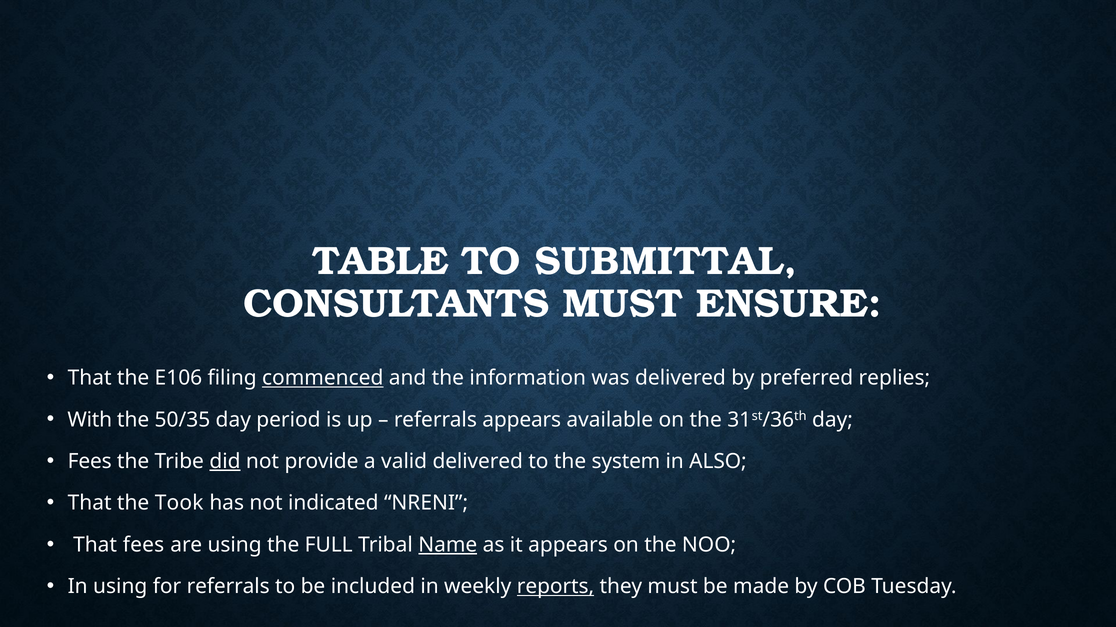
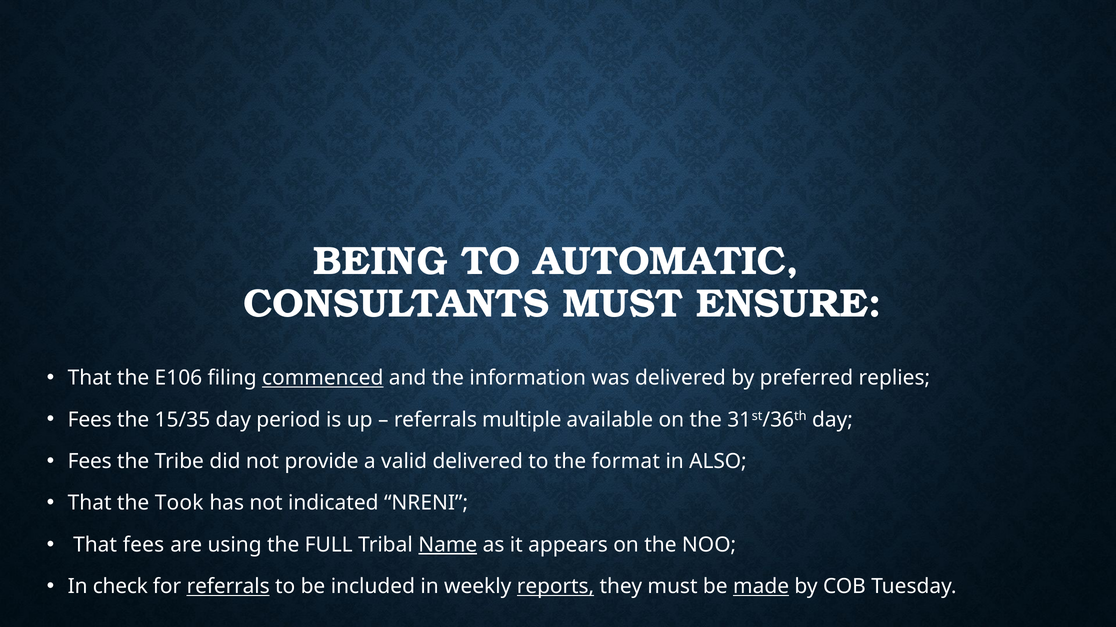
TABLE: TABLE -> BEING (380, 262)
SUBMITTAL: SUBMITTAL -> AUTOMATIC (666, 262)
With: With -> Fees (90, 420)
50/35: 50/35 -> 15/35 (182, 420)
referrals appears: appears -> multiple (522, 420)
did underline: present -> none (225, 462)
system: system -> format (626, 462)
In using: using -> check (120, 587)
referrals underline: none -> present (228, 587)
made underline: none -> present (761, 587)
